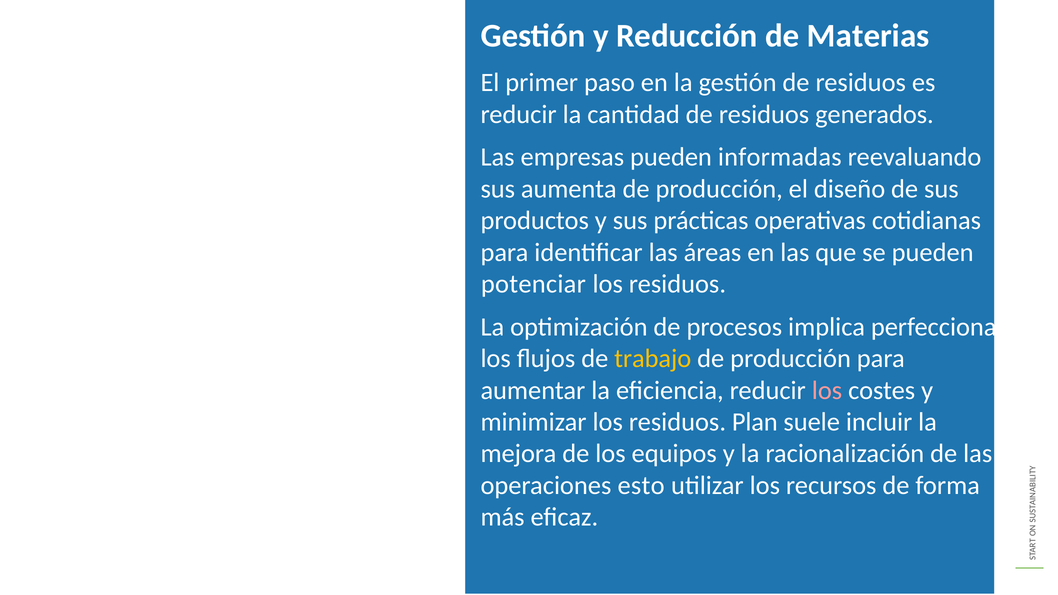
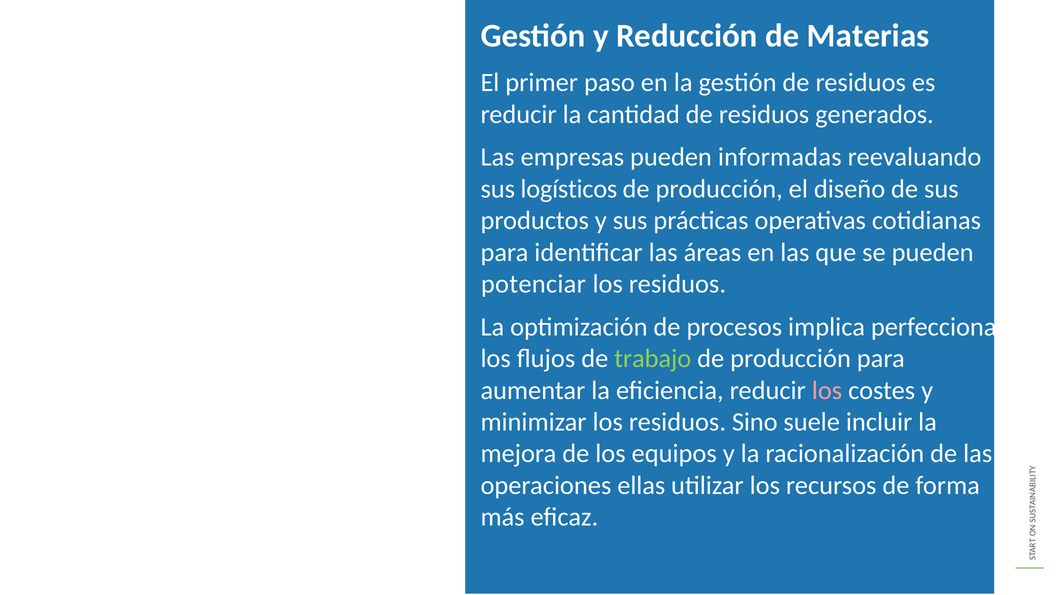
aumenta: aumenta -> logísticos (569, 189)
trabajo colour: yellow -> light green (653, 359)
Plan: Plan -> Sino (755, 422)
esto: esto -> ellas (641, 486)
